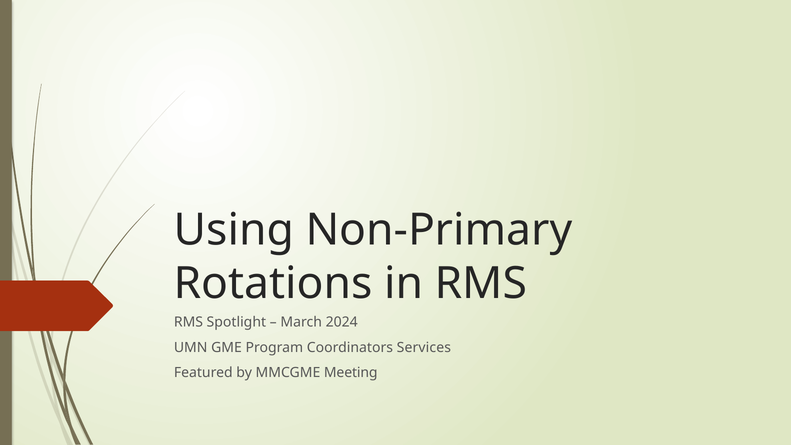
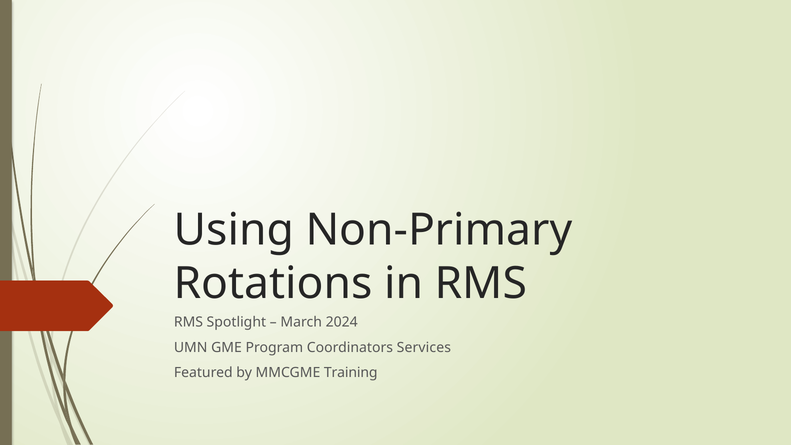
Meeting: Meeting -> Training (351, 372)
